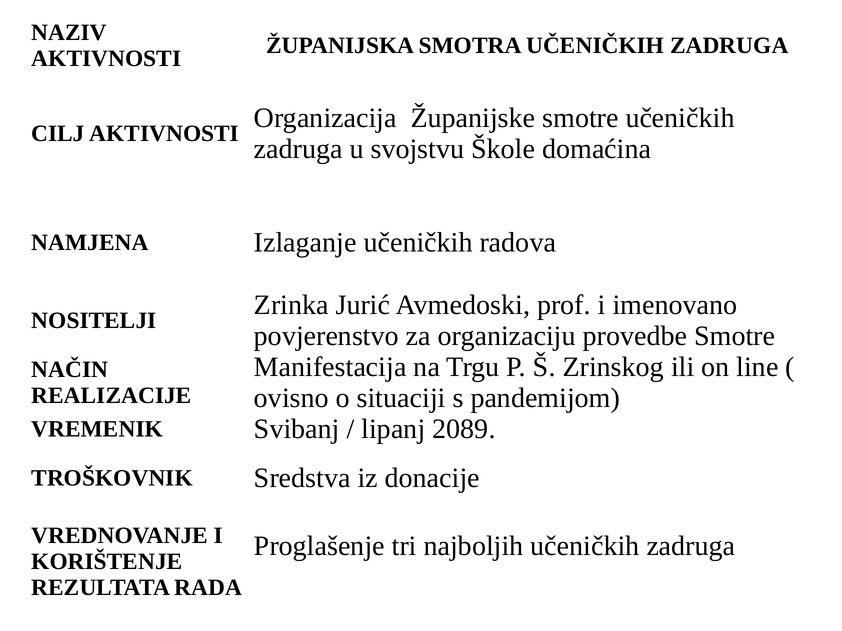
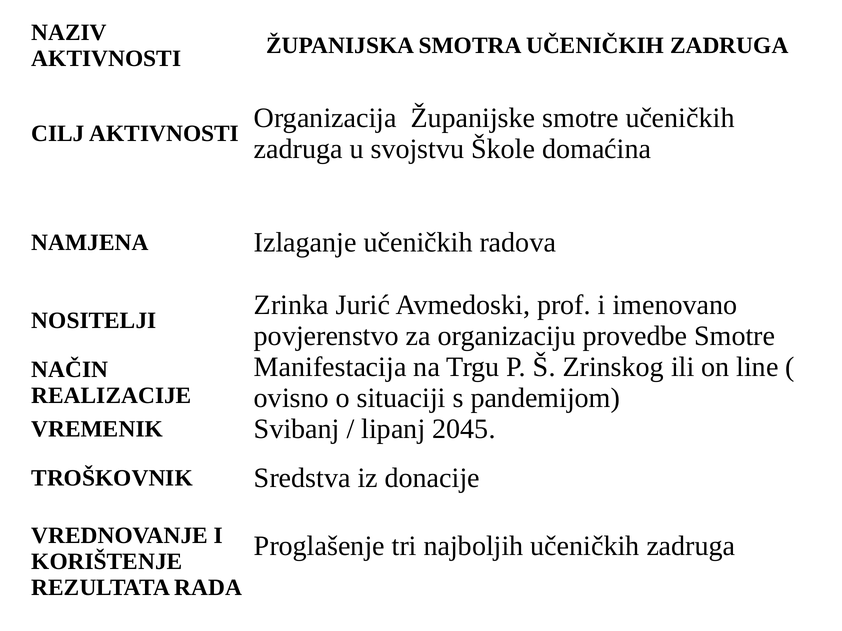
2089: 2089 -> 2045 (464, 429)
